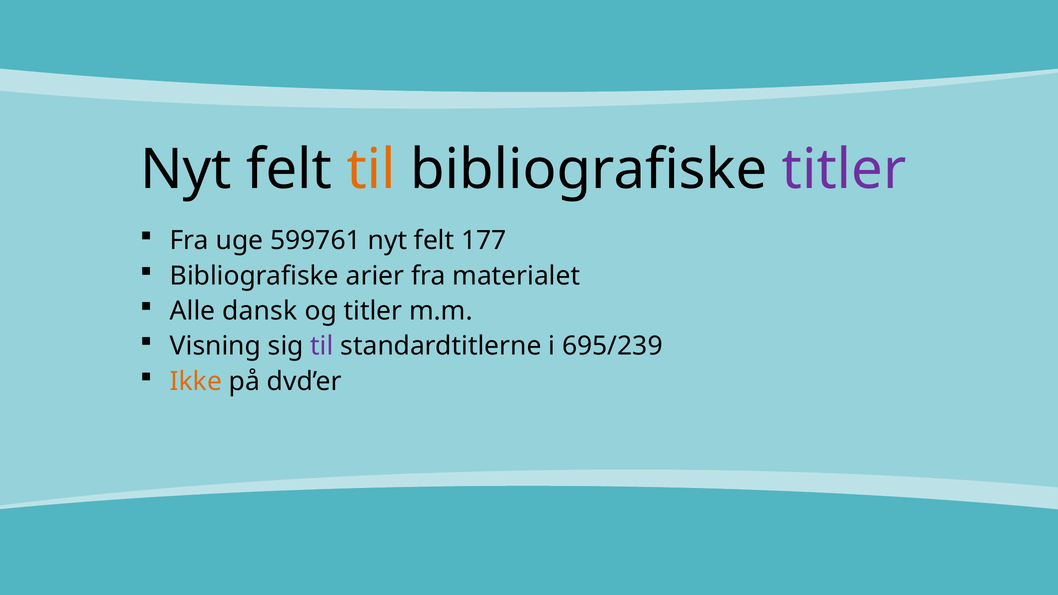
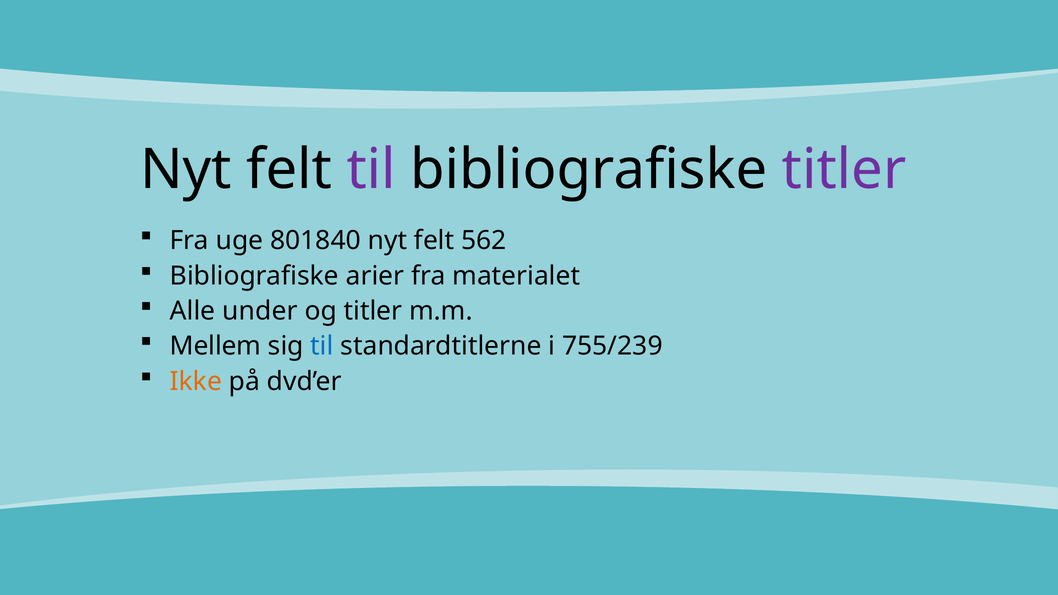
til colour: orange -> purple (371, 170)
599761: 599761 -> 801840 (315, 241)
177: 177 -> 562 (484, 241)
dansk: dansk -> under (260, 311)
Visning: Visning -> Mellem (215, 346)
til colour: purple -> blue (322, 346)
695/239: 695/239 -> 755/239 (612, 346)
